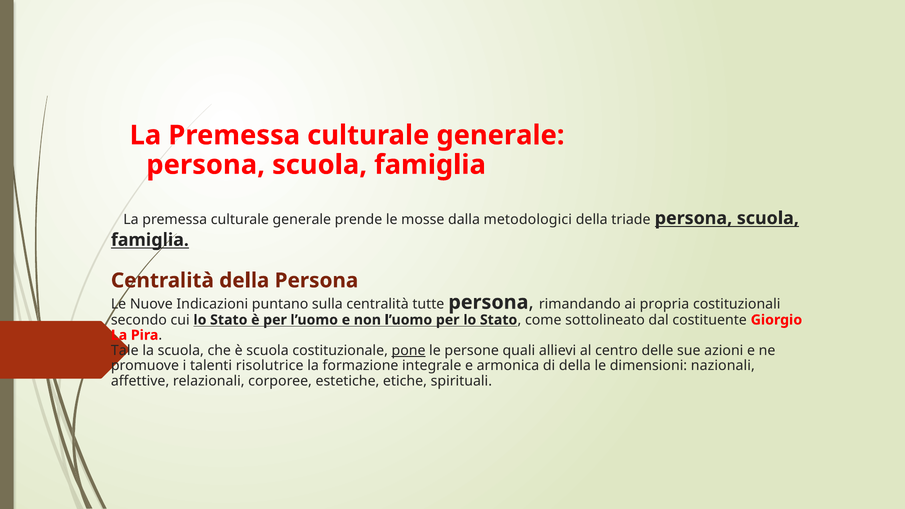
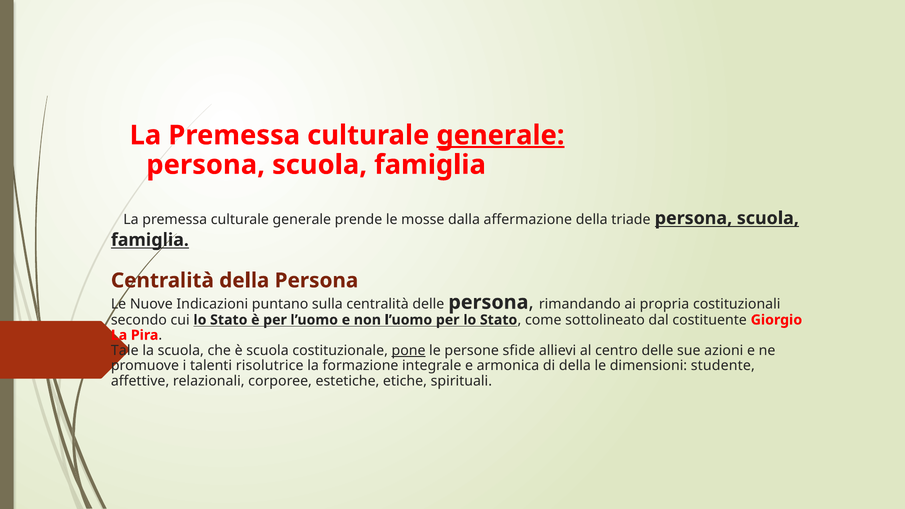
generale underline: none -> present (500, 135)
metodologici: metodologici -> affermazione (528, 219)
centralità tutte: tutte -> delle (428, 304)
quali: quali -> sfide (519, 350)
nazionali: nazionali -> studente (723, 366)
